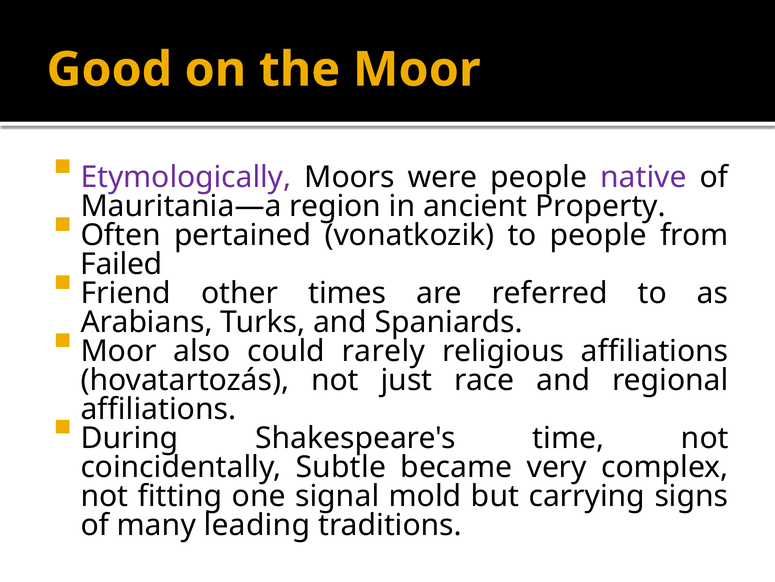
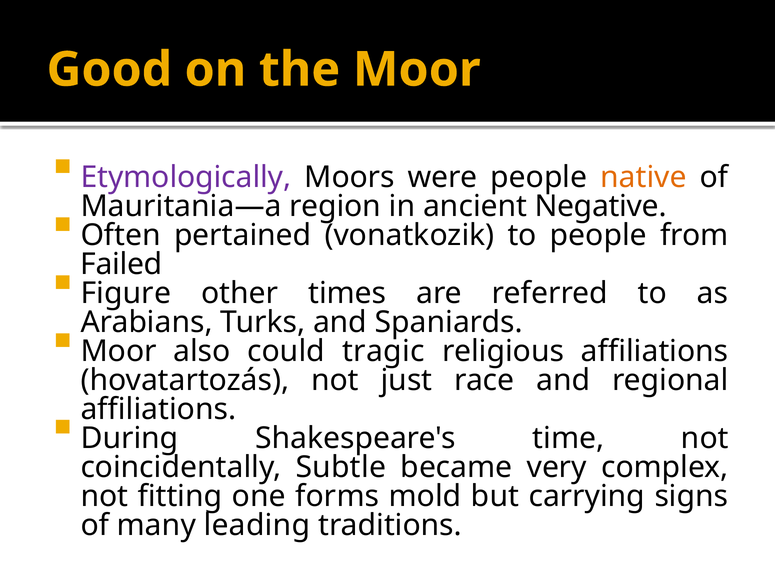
native colour: purple -> orange (643, 177)
Property: Property -> Negative (601, 206)
Friend: Friend -> Figure (126, 293)
rarely: rarely -> tragic (383, 351)
signal: signal -> forms (337, 496)
